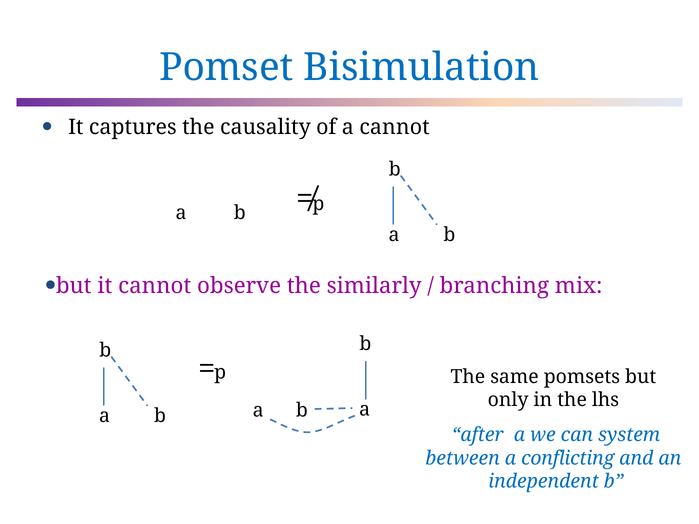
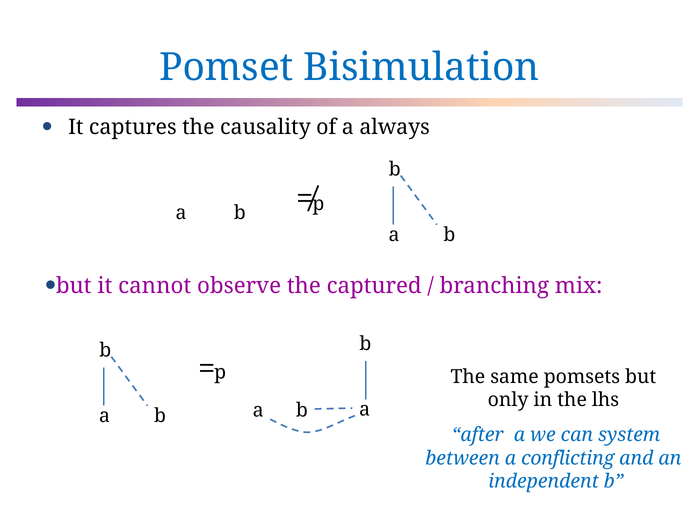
a cannot: cannot -> always (395, 127)
similarly: similarly -> captured (374, 286)
